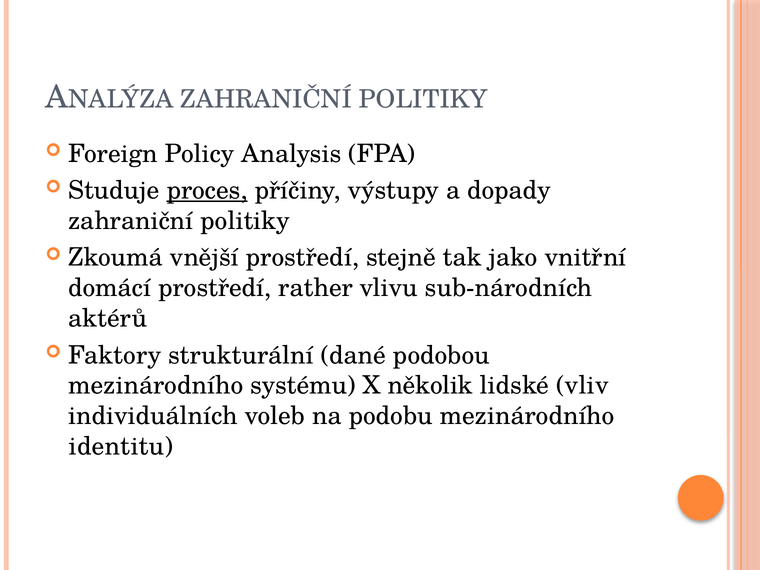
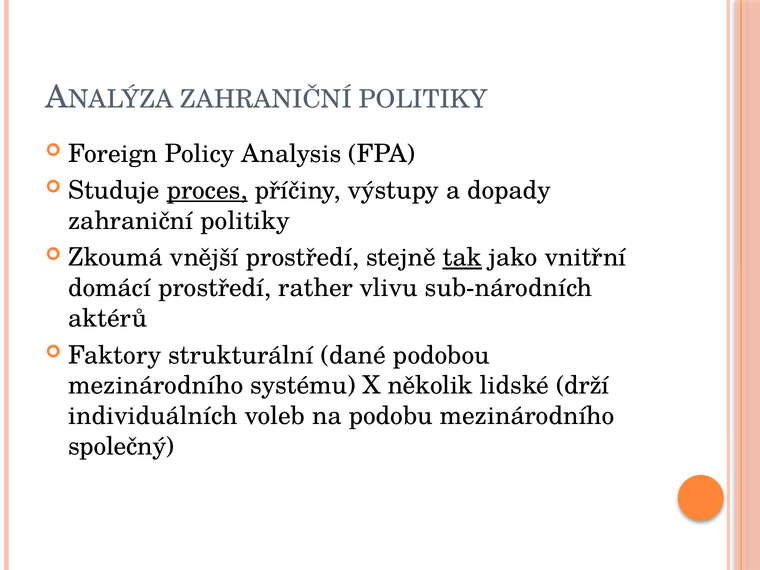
tak underline: none -> present (462, 258)
vliv: vliv -> drží (583, 386)
identitu: identitu -> společný (121, 446)
